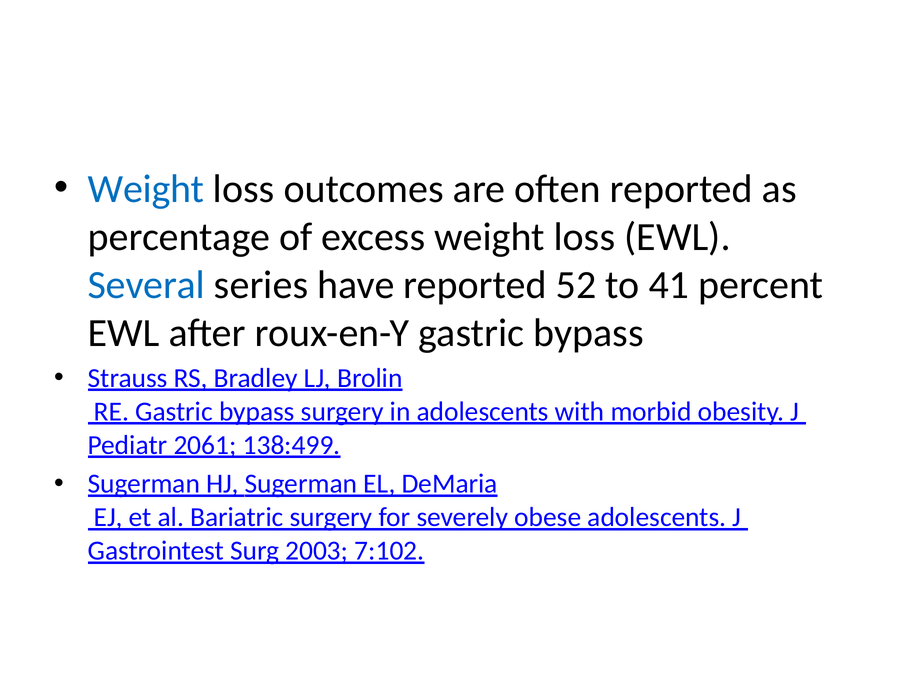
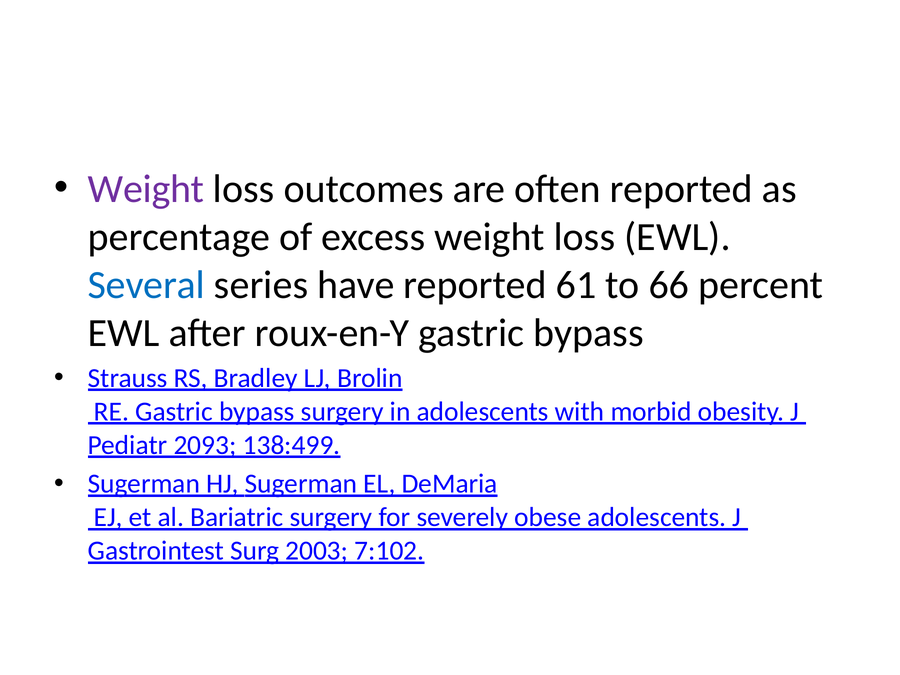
Weight colour: blue -> purple (146, 189)
52: 52 -> 61 (576, 285)
41: 41 -> 66 (669, 285)
2061: 2061 -> 2093 (205, 445)
